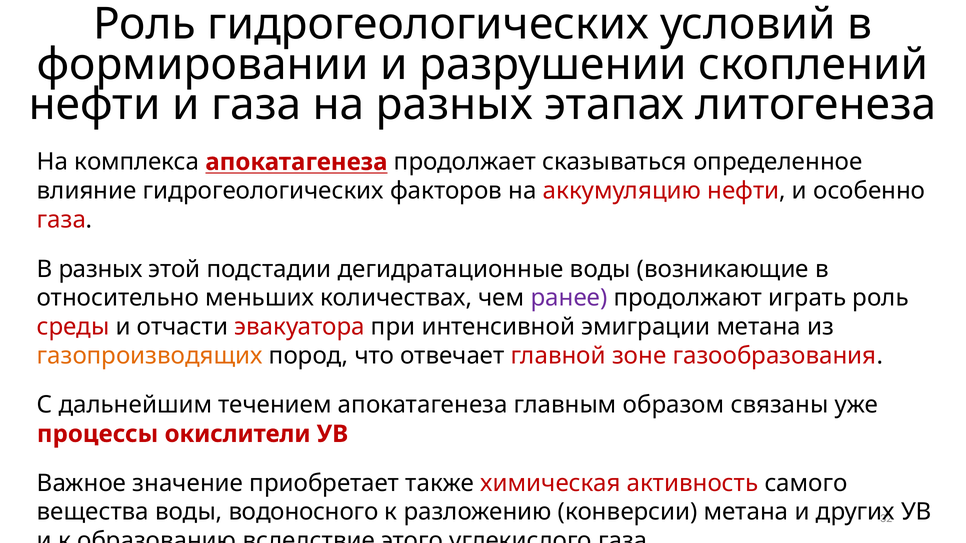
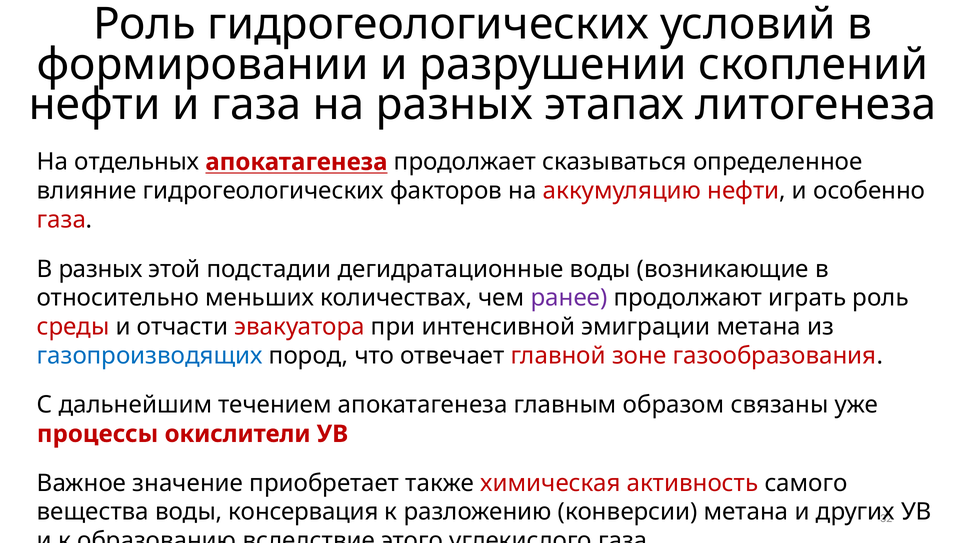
комплекса: комплекса -> отдельных (137, 162)
газопроизводящих colour: orange -> blue (150, 356)
водоносного: водоносного -> консервация (303, 512)
